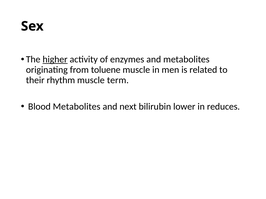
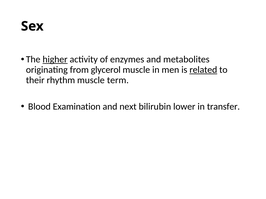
toluene: toluene -> glycerol (106, 70)
related underline: none -> present (203, 70)
Blood Metabolites: Metabolites -> Examination (77, 107)
reduces: reduces -> transfer (223, 107)
